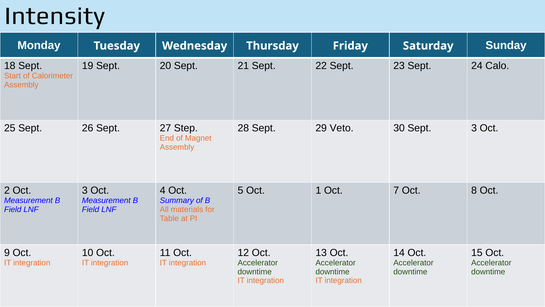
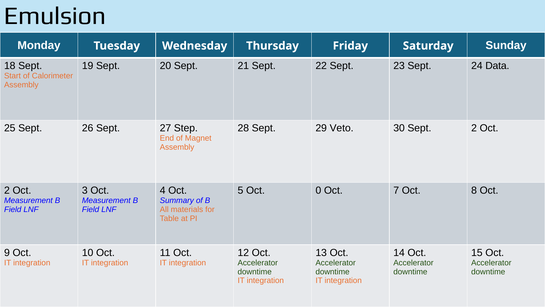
Intensity: Intensity -> Emulsion (55, 16)
Calo: Calo -> Data (497, 66)
Sept 3: 3 -> 2 (474, 128)
1: 1 -> 0 (318, 190)
